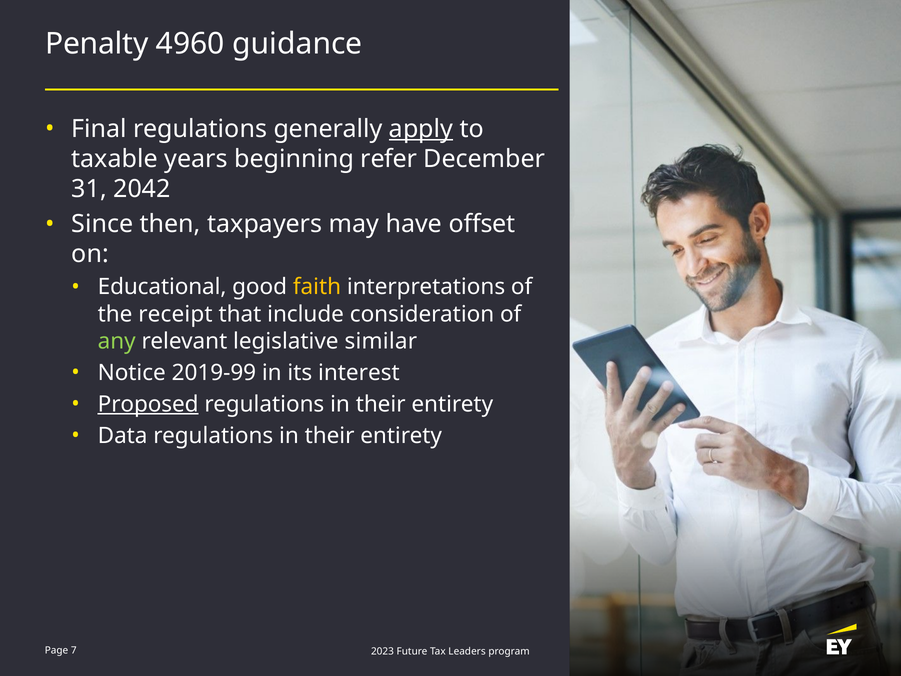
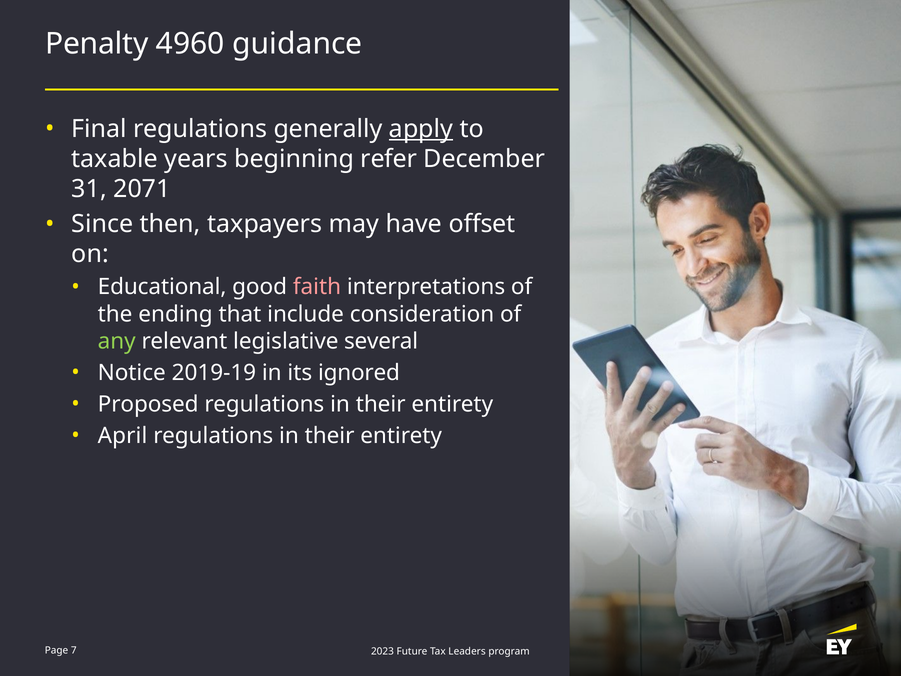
2042: 2042 -> 2071 (142, 189)
faith colour: yellow -> pink (317, 287)
receipt: receipt -> ending (175, 314)
similar: similar -> several (381, 341)
2019-99: 2019-99 -> 2019-19 (214, 373)
interest: interest -> ignored (359, 373)
Proposed underline: present -> none (148, 404)
Data: Data -> April (123, 436)
